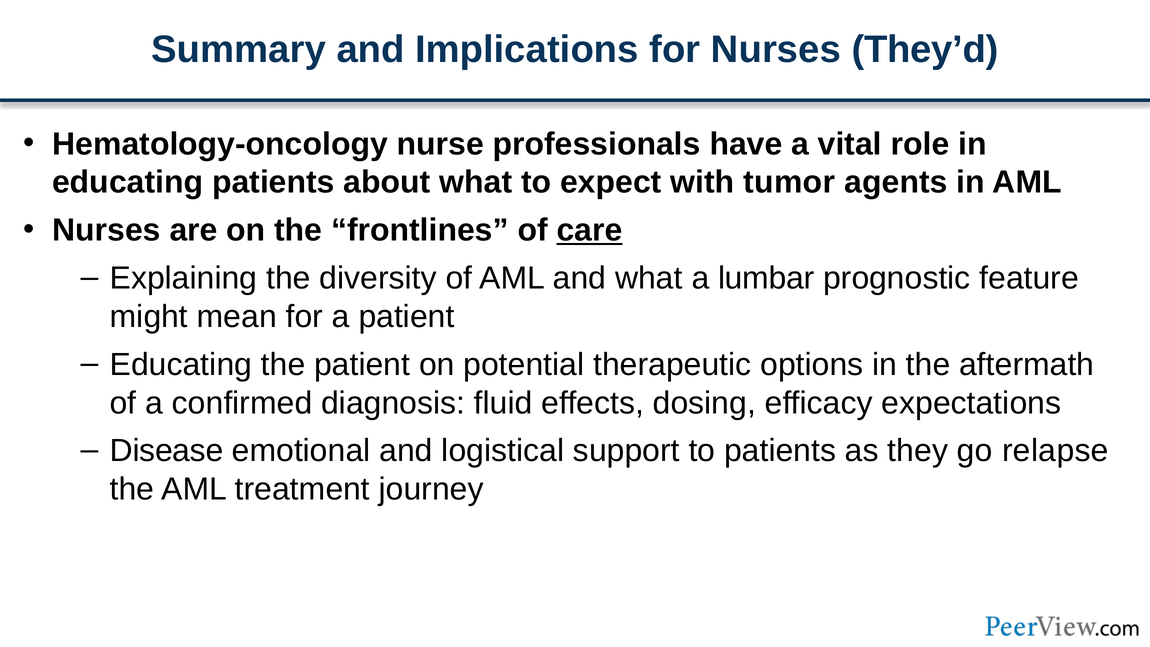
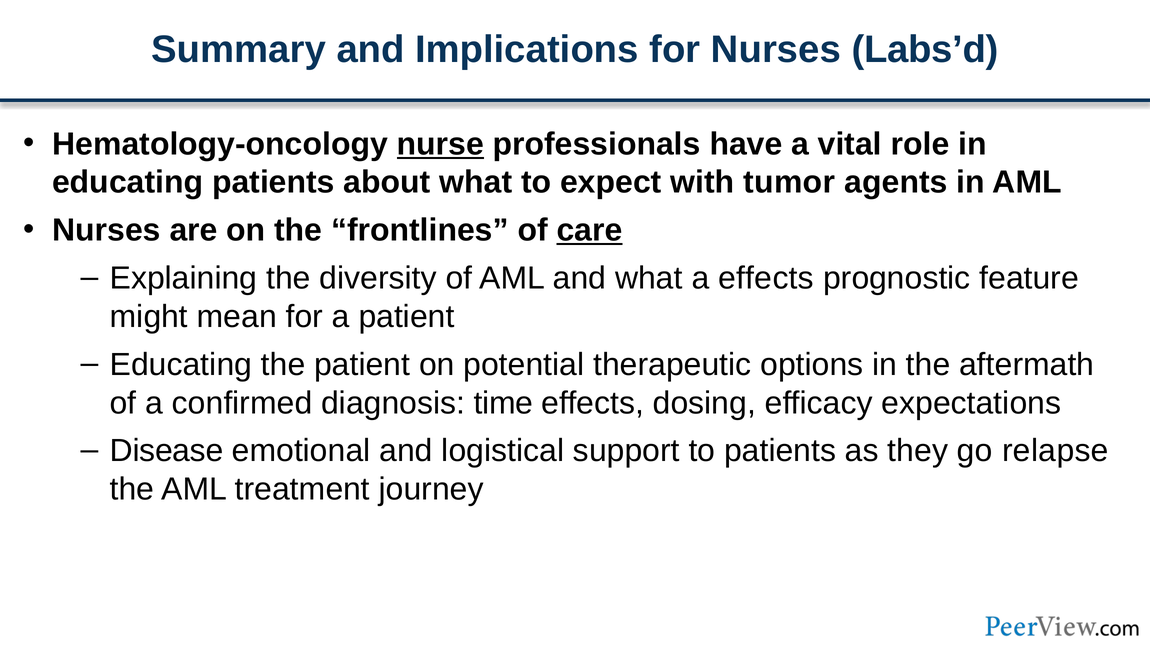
They’d: They’d -> Labs’d (925, 49)
nurse underline: none -> present (440, 144)
a lumbar: lumbar -> effects (766, 278)
fluid: fluid -> time (503, 403)
